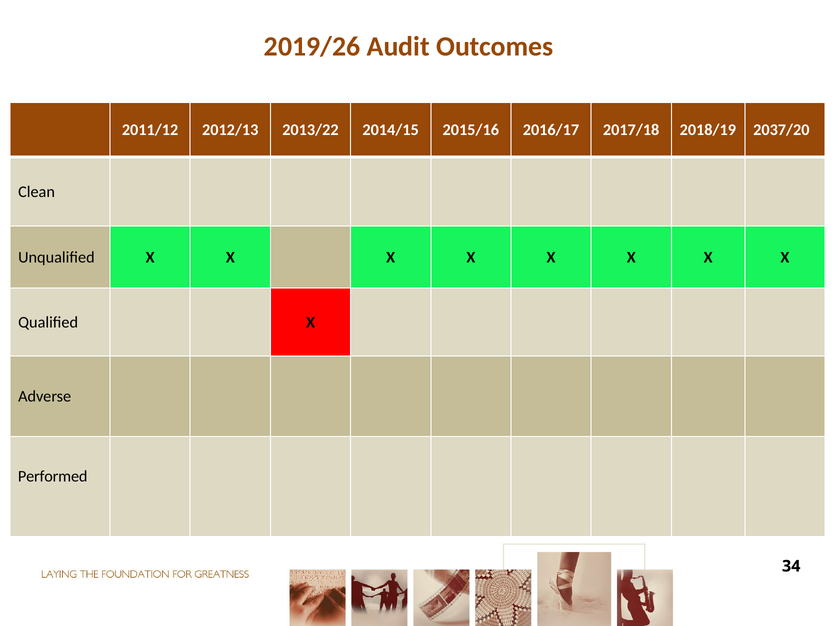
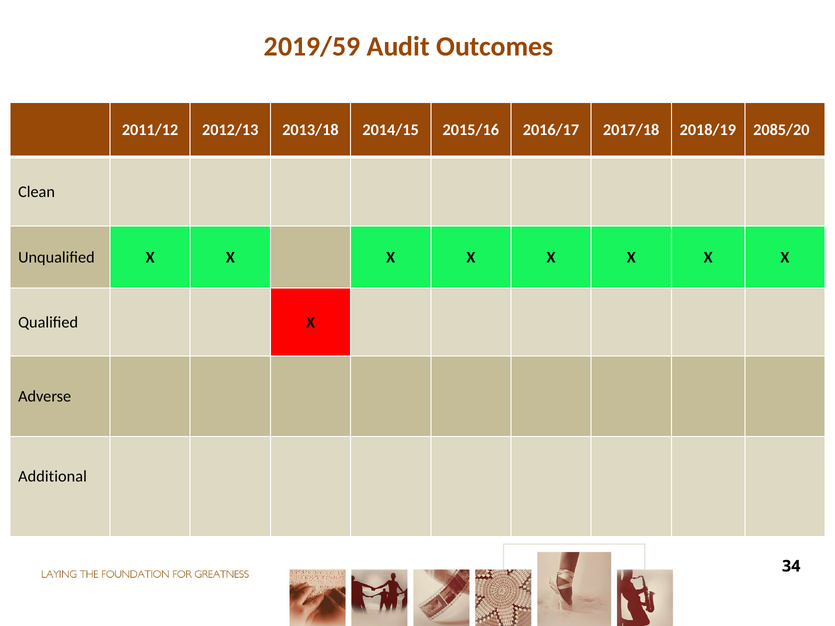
2019/26: 2019/26 -> 2019/59 (312, 47)
2013/22: 2013/22 -> 2013/18 (310, 130)
2037/20: 2037/20 -> 2085/20 (781, 130)
Performed: Performed -> Additional (53, 477)
